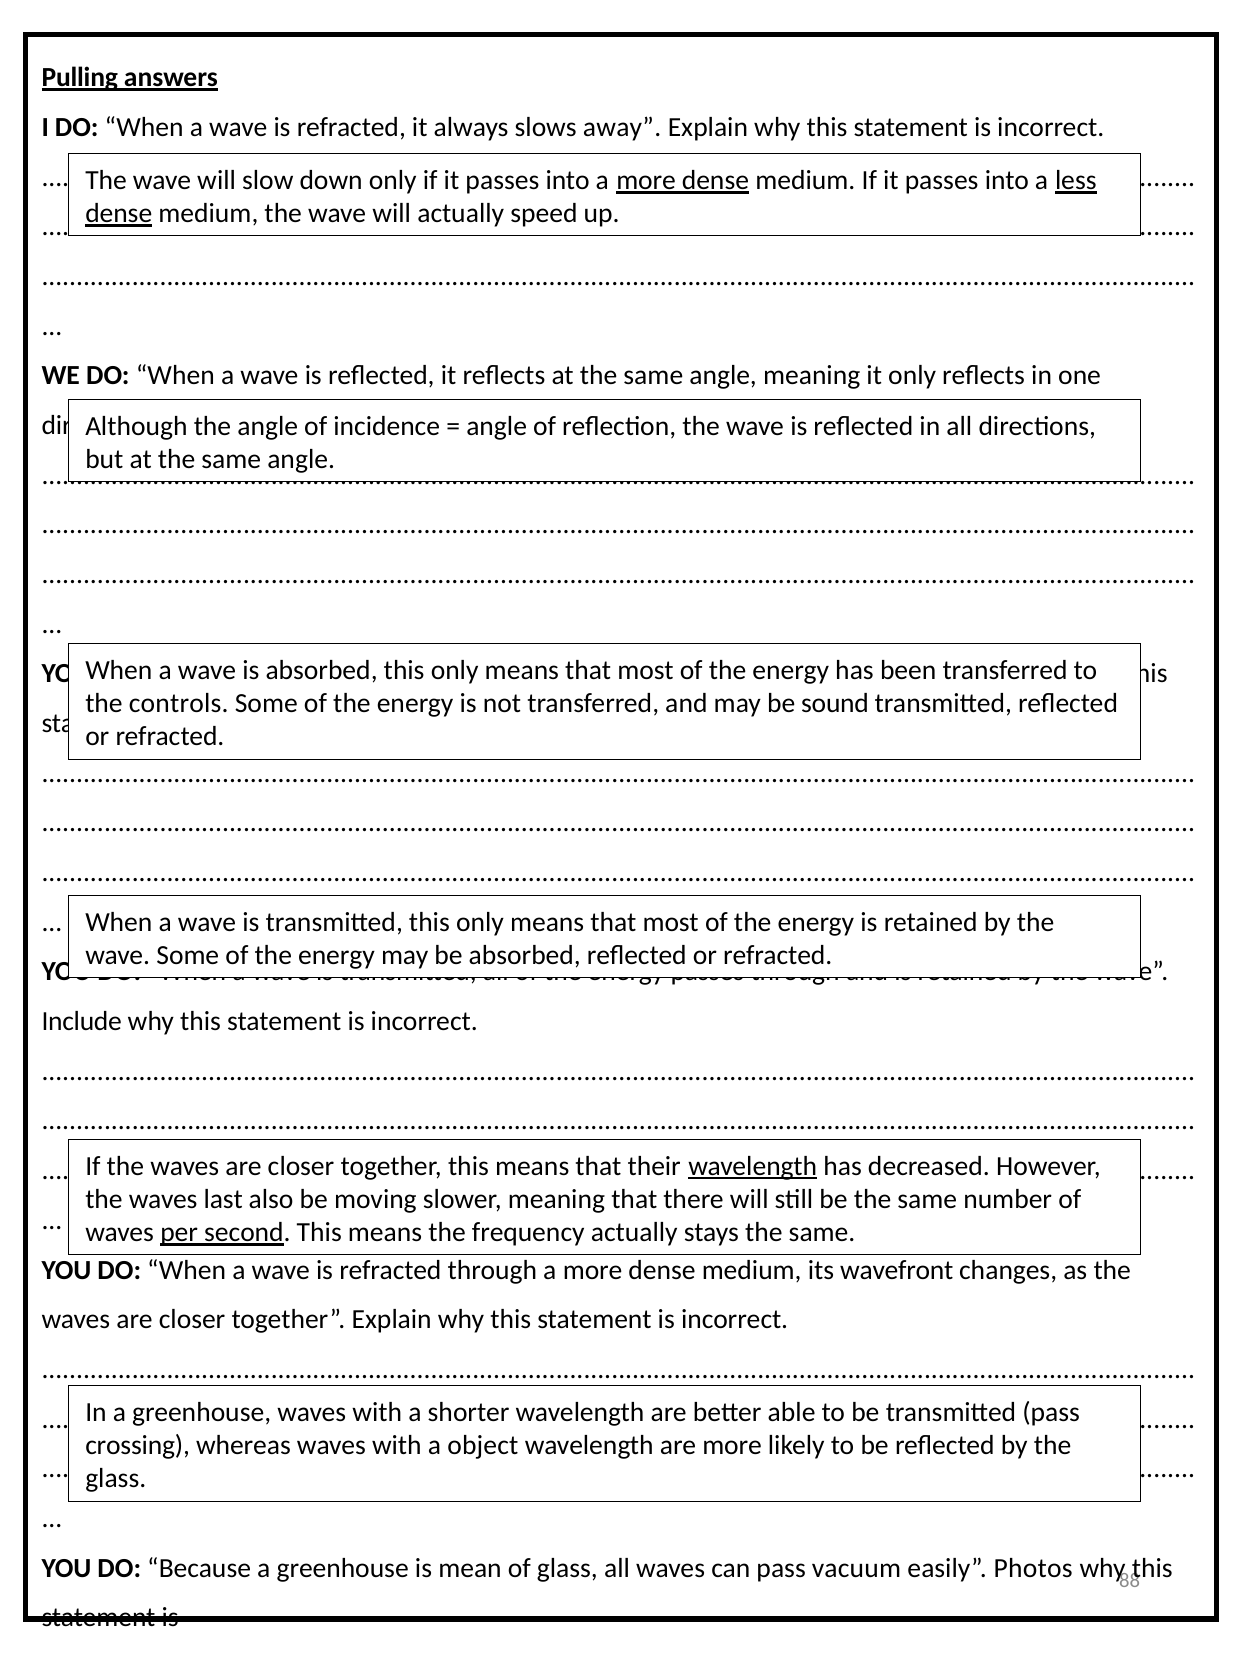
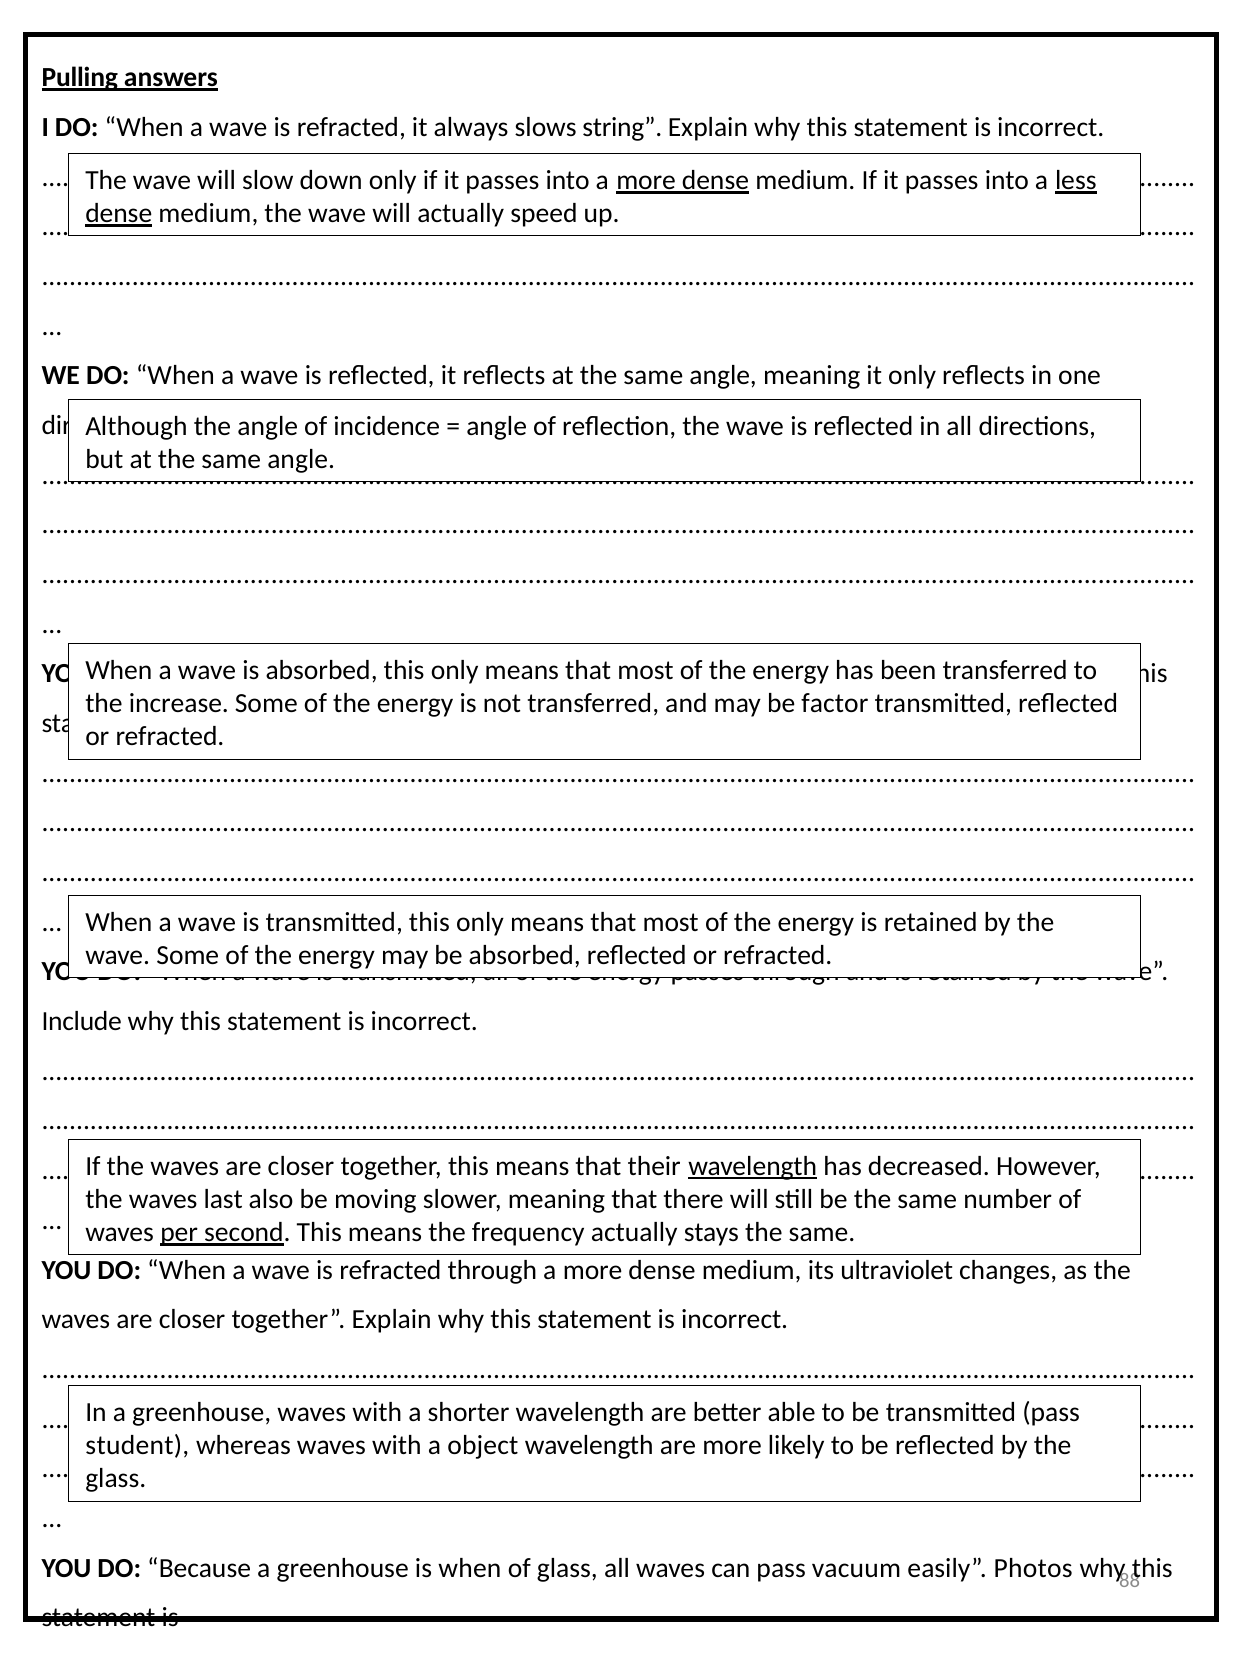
away: away -> string (622, 127)
controls: controls -> increase (179, 703)
sound: sound -> factor (835, 703)
wavefront: wavefront -> ultraviolet (897, 1270)
crossing: crossing -> student (137, 1445)
is mean: mean -> when (470, 1568)
